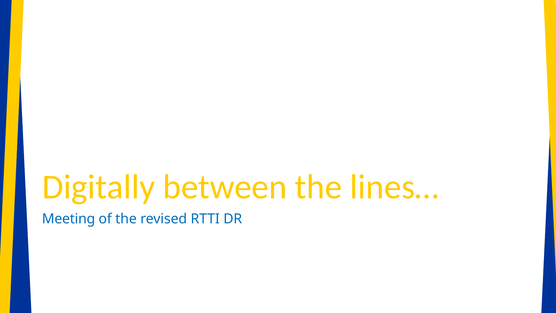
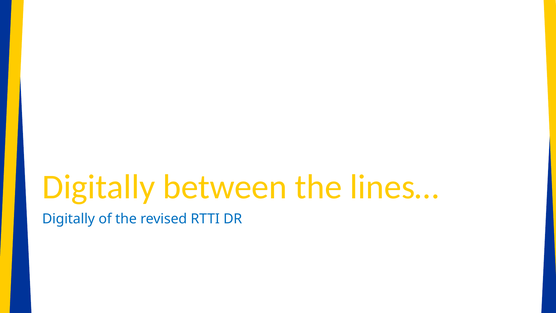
Meeting: Meeting -> Digitally (69, 219)
